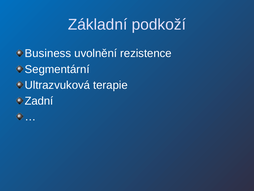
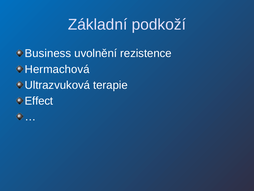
Segmentární: Segmentární -> Hermachová (57, 69)
Zadní: Zadní -> Effect (39, 101)
